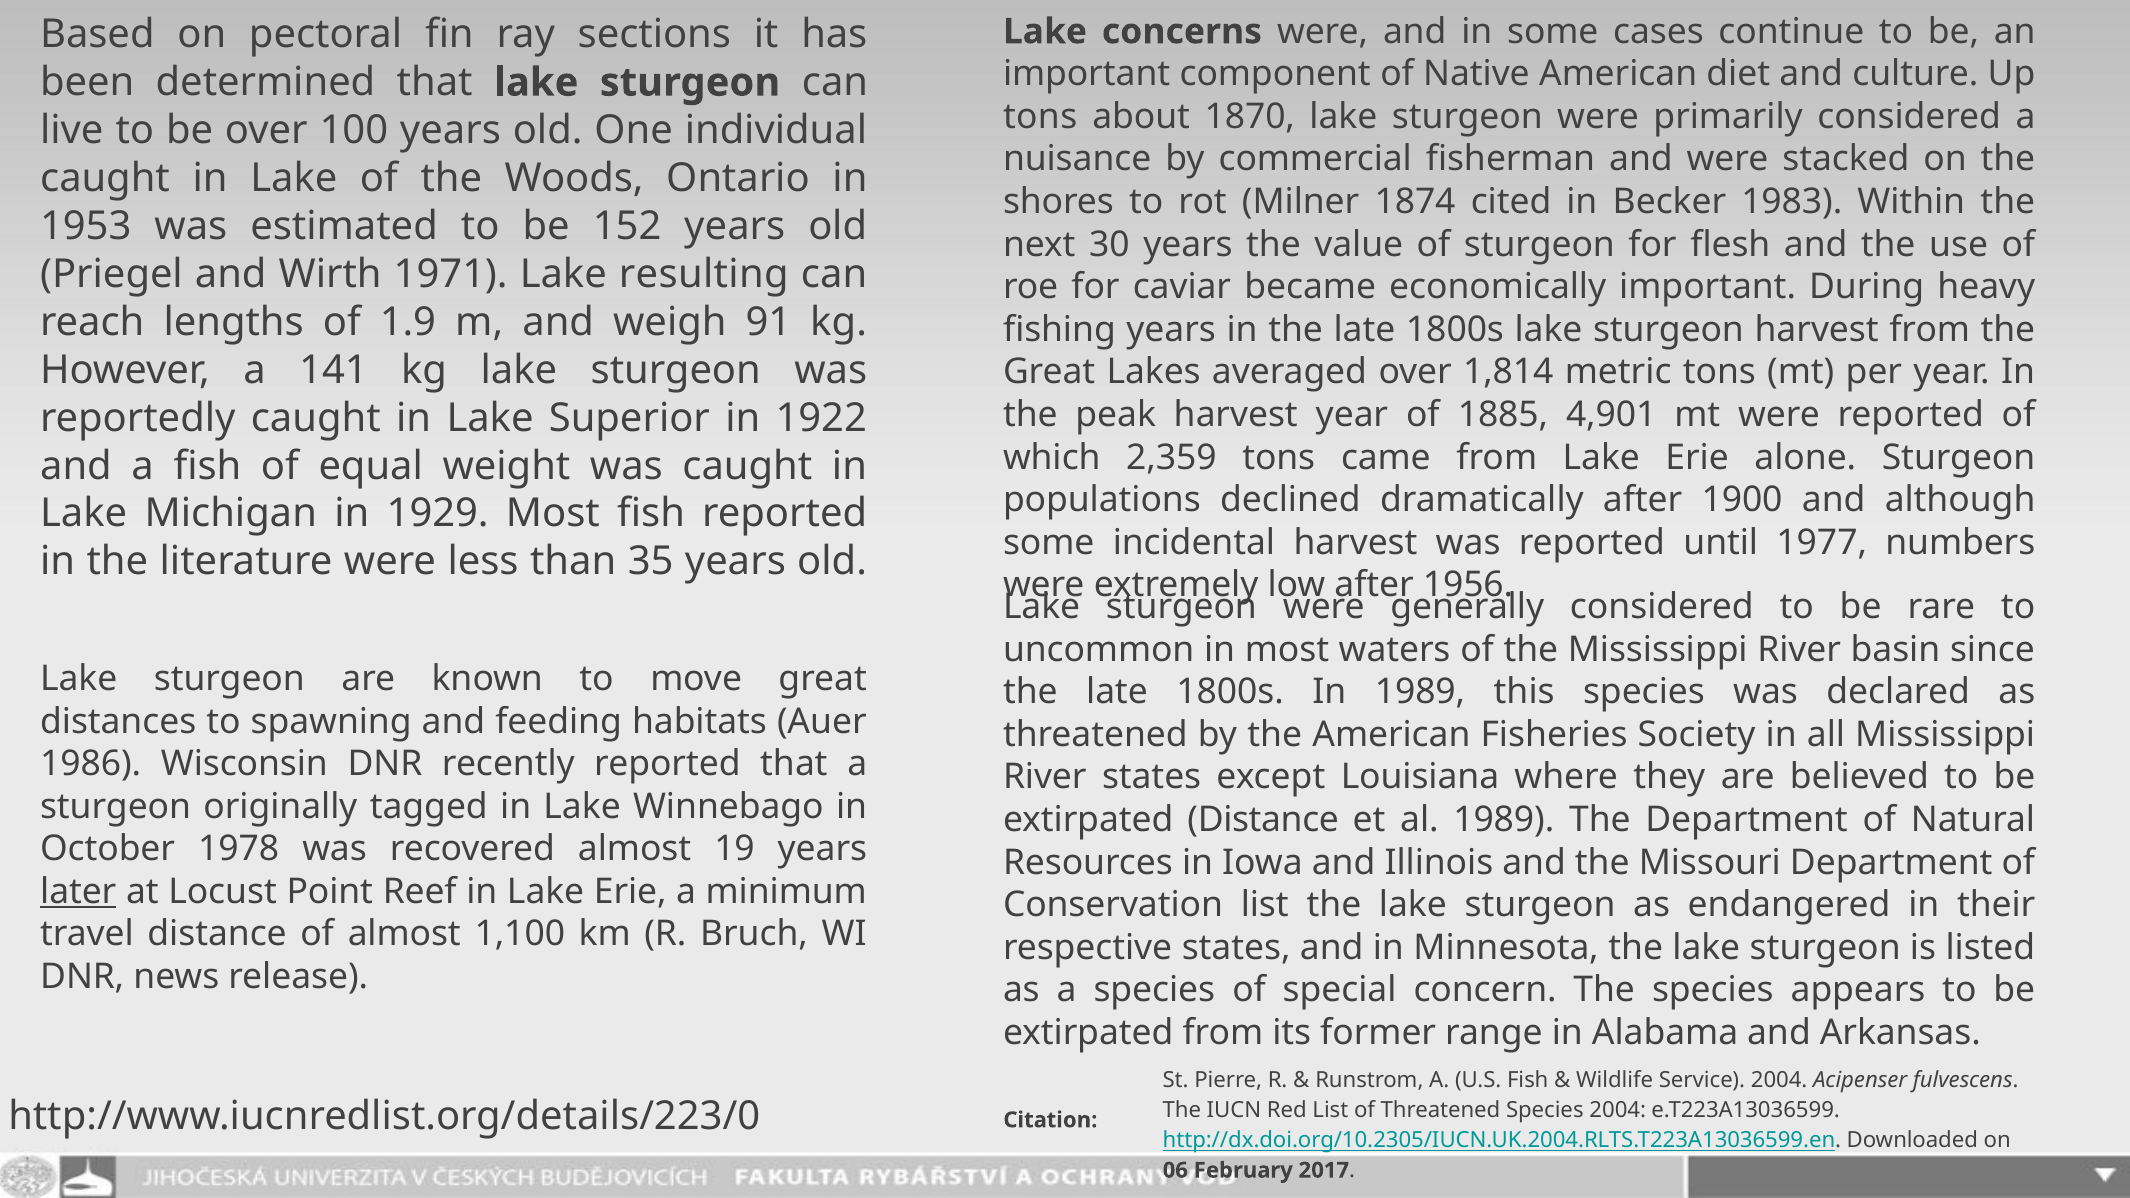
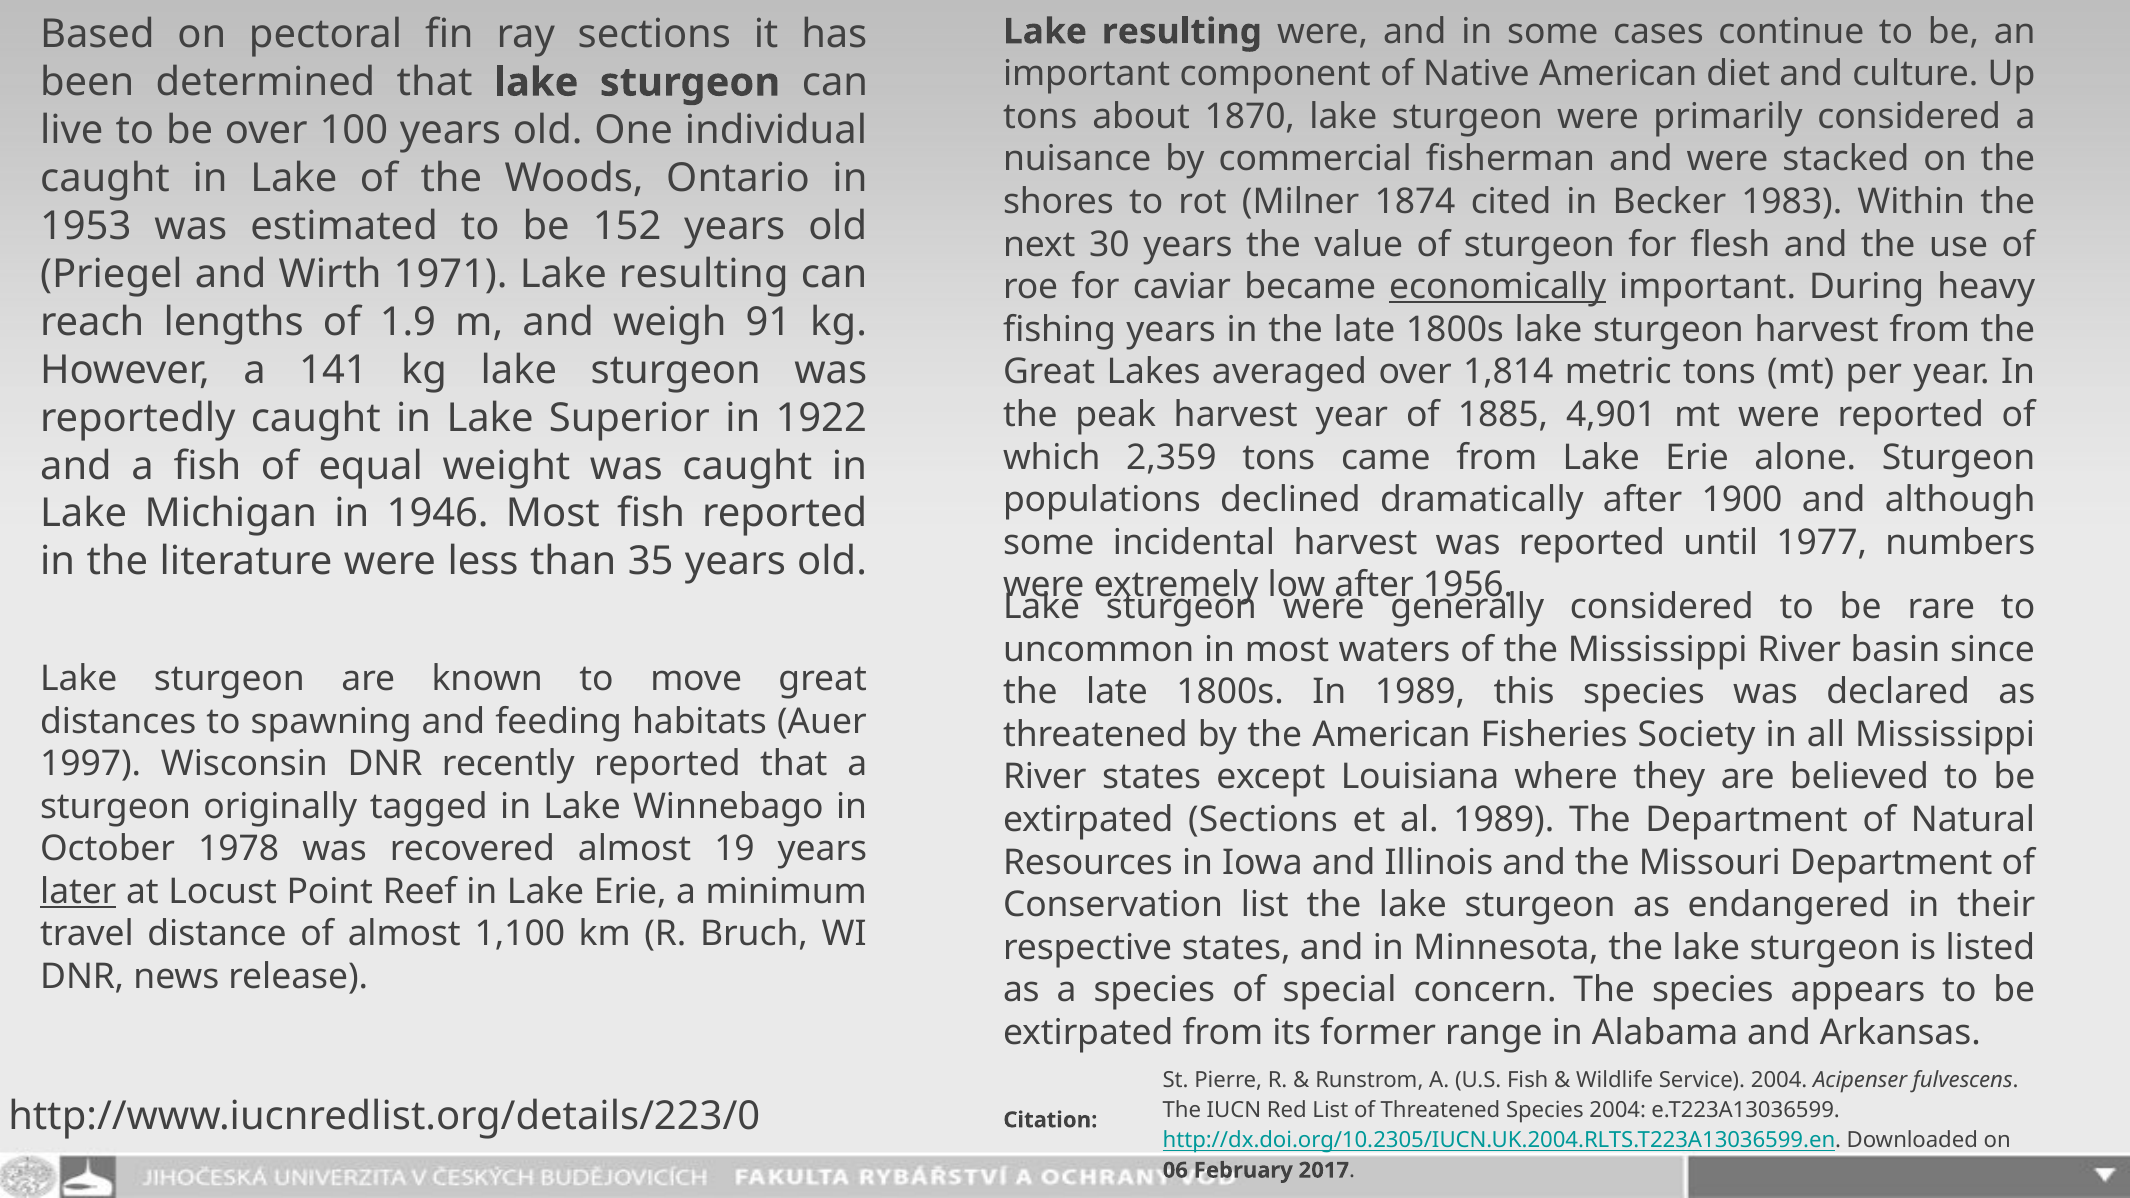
concerns: concerns -> resulting (1182, 32)
economically underline: none -> present (1498, 287)
1929: 1929 -> 1946 (438, 514)
1986: 1986 -> 1997 (91, 764)
extirpated Distance: Distance -> Sections (1263, 820)
